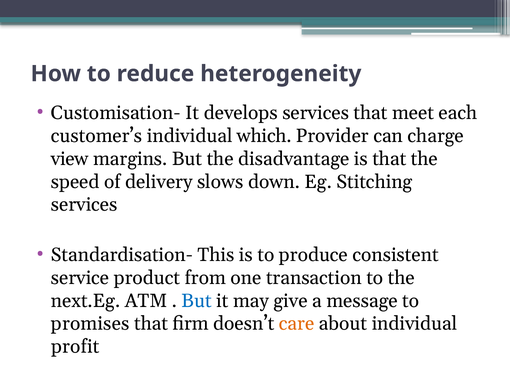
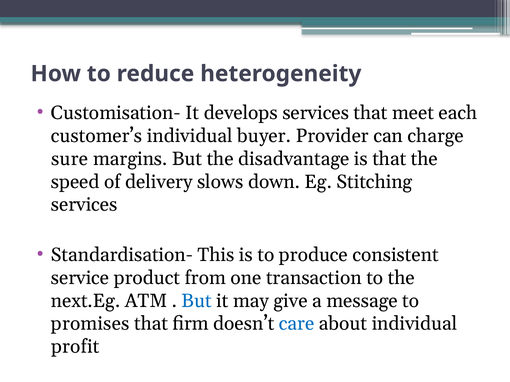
which: which -> buyer (264, 136)
view: view -> sure (70, 159)
care colour: orange -> blue (297, 324)
